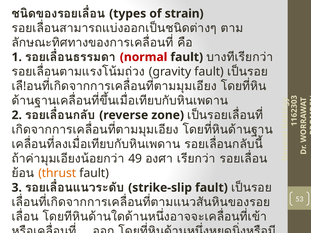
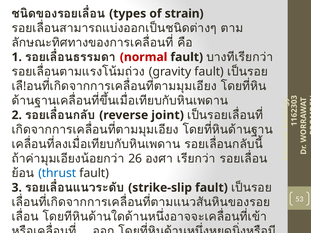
zone: zone -> joint (168, 115)
49: 49 -> 26 (135, 159)
thrust colour: orange -> blue (57, 173)
